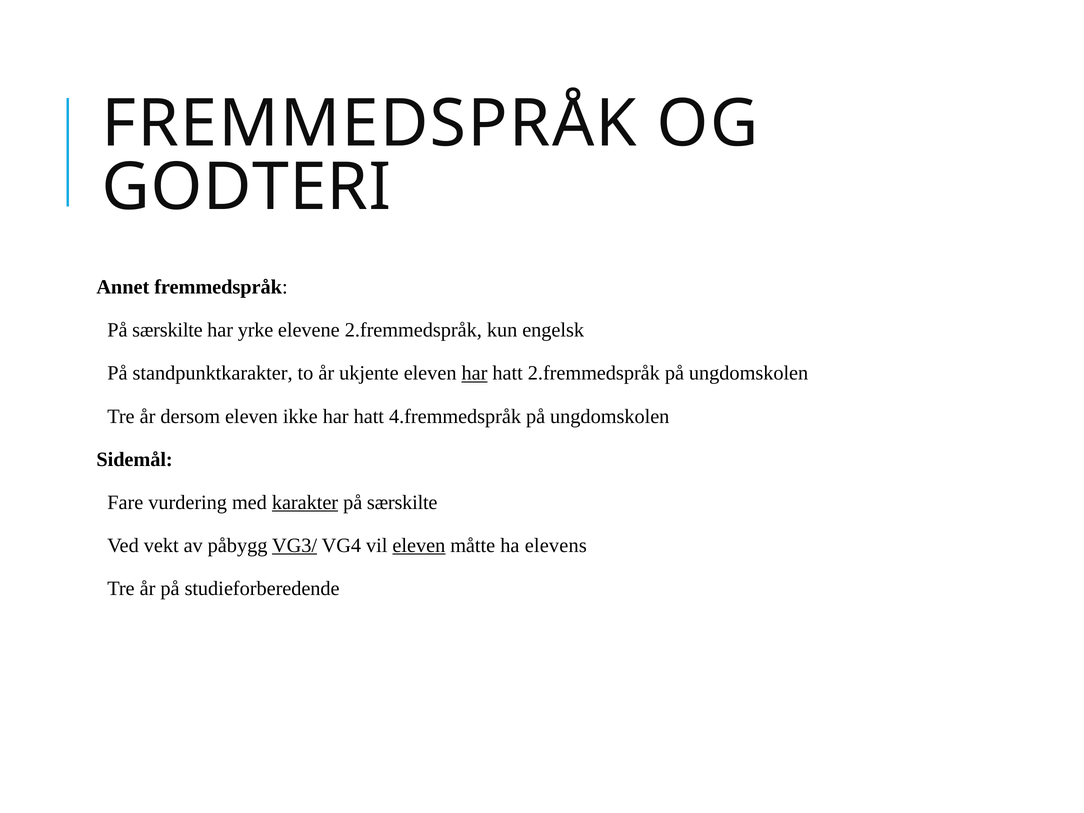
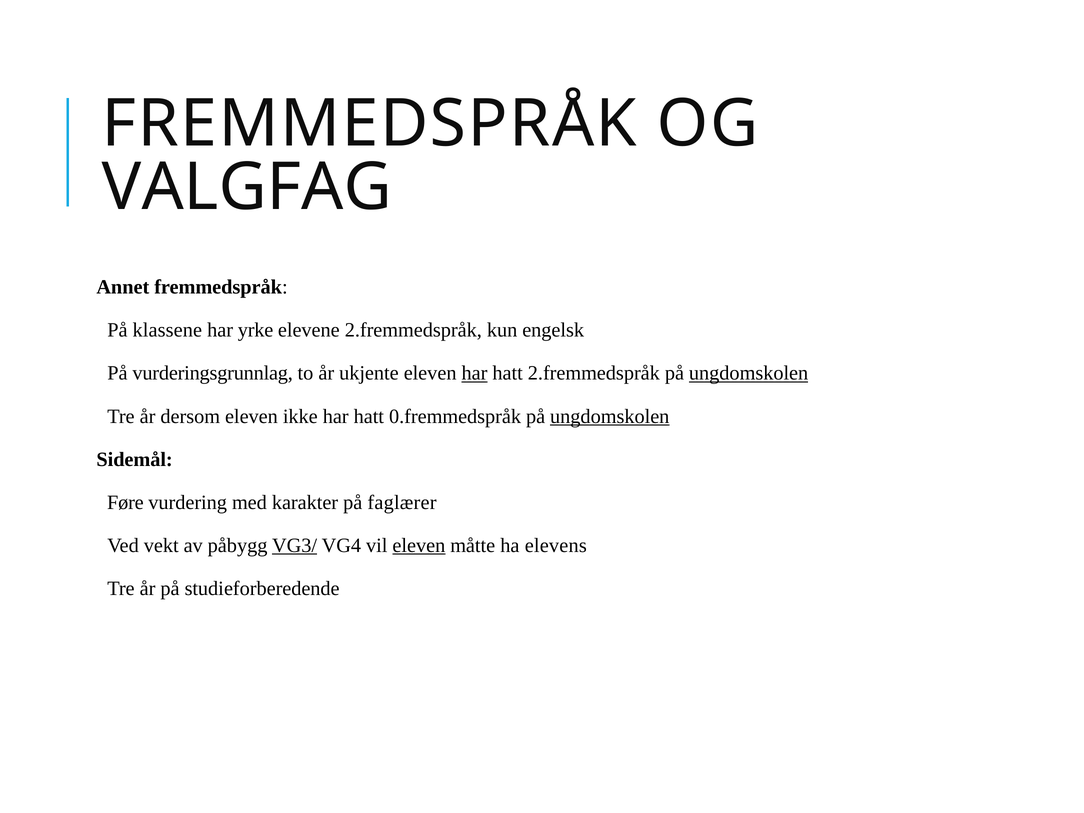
GODTERI: GODTERI -> VALGFAG (247, 187)
særskilte: særskilte -> klassene (167, 330)
standpunktkarakter: standpunktkarakter -> vurderingsgrunnlag (213, 373)
ungdomskolen underline: none -> present (749, 373)
4.fremmedspråk: 4.fremmedspråk -> 0.fremmedspråk (455, 416)
ungdomskolen underline: none -> present (610, 416)
Fare: Fare -> Føre (125, 502)
karakter underline: present -> none (305, 502)
særskilte: særskilte -> faglærer (402, 502)
